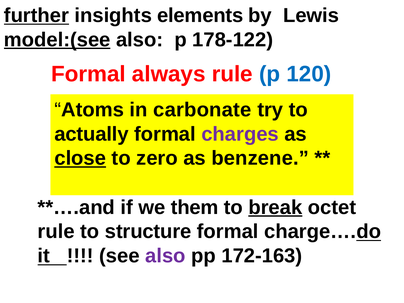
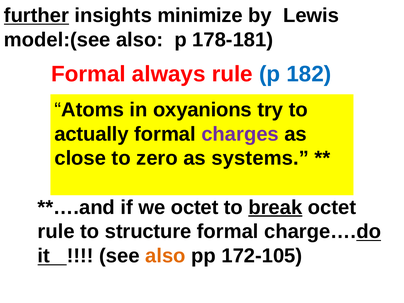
elements: elements -> minimize (200, 16)
model:(see underline: present -> none (57, 40)
178-122: 178-122 -> 178-181 (233, 40)
120: 120 -> 182 (309, 74)
carbonate: carbonate -> oxyanions (202, 110)
close underline: present -> none (80, 158)
benzene: benzene -> systems (260, 158)
we them: them -> octet (195, 207)
also colour: purple -> orange (165, 256)
172-163: 172-163 -> 172-105 (262, 256)
